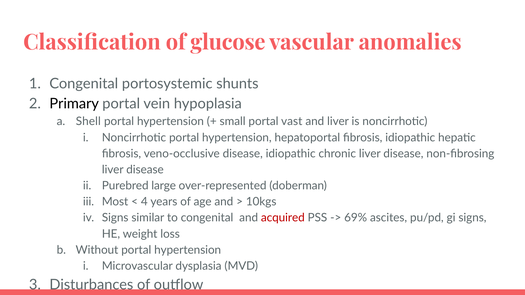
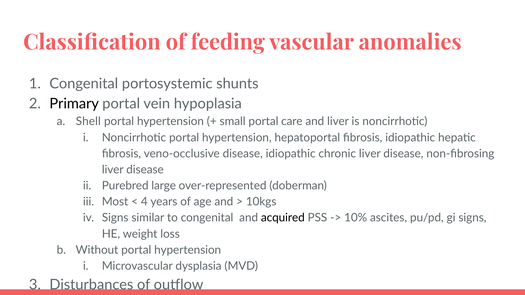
glucose: glucose -> feeding (228, 42)
vast: vast -> care (292, 122)
acquired colour: red -> black (283, 218)
69%: 69% -> 10% (356, 218)
